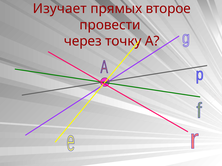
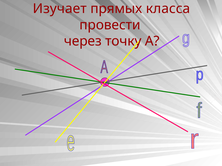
второе: второе -> класса (168, 9)
